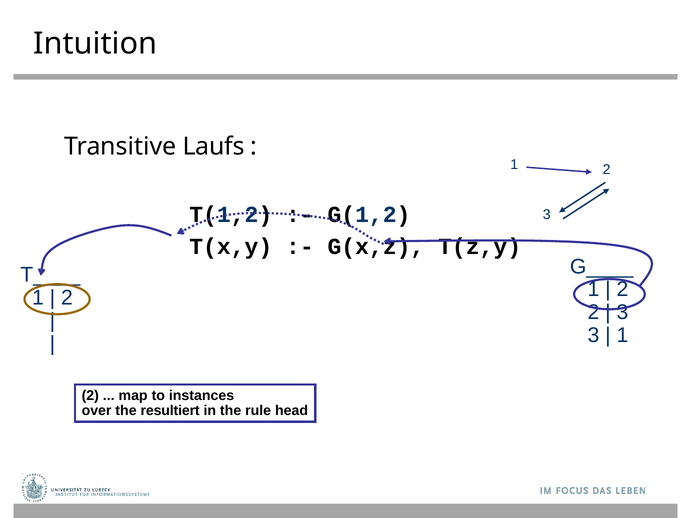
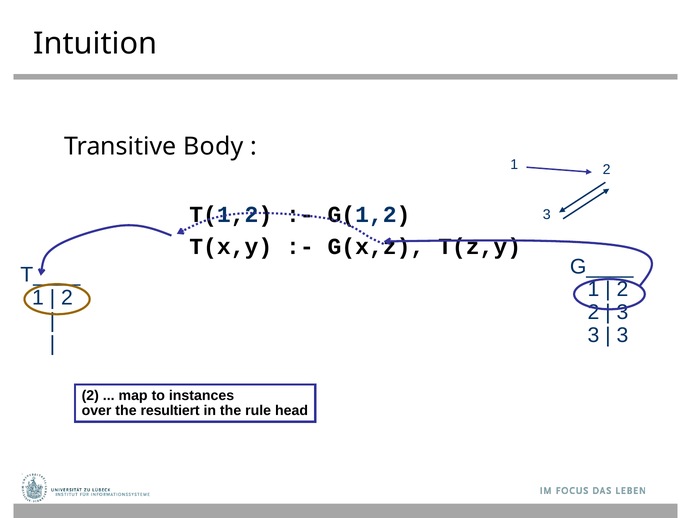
Laufs: Laufs -> Body (213, 146)
1: 1 -> 3 (622, 336)
